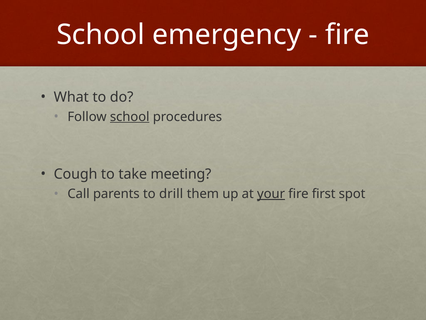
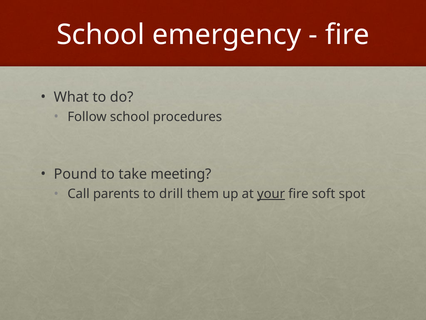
school underline: present -> none (130, 117)
Cough: Cough -> Pound (76, 174)
first: first -> soft (324, 194)
